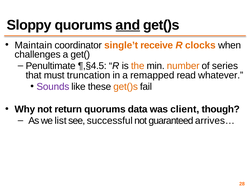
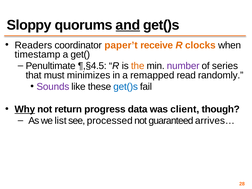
Maintain: Maintain -> Readers (33, 45)
single’t: single’t -> paper’t (121, 45)
challenges: challenges -> timestamp (37, 55)
number colour: orange -> purple (183, 66)
truncation: truncation -> minimizes (89, 75)
whatever: whatever -> randomly (221, 75)
get()s colour: orange -> blue (126, 87)
Why underline: none -> present (25, 109)
return quorums: quorums -> progress (105, 109)
successful: successful -> processed (110, 121)
